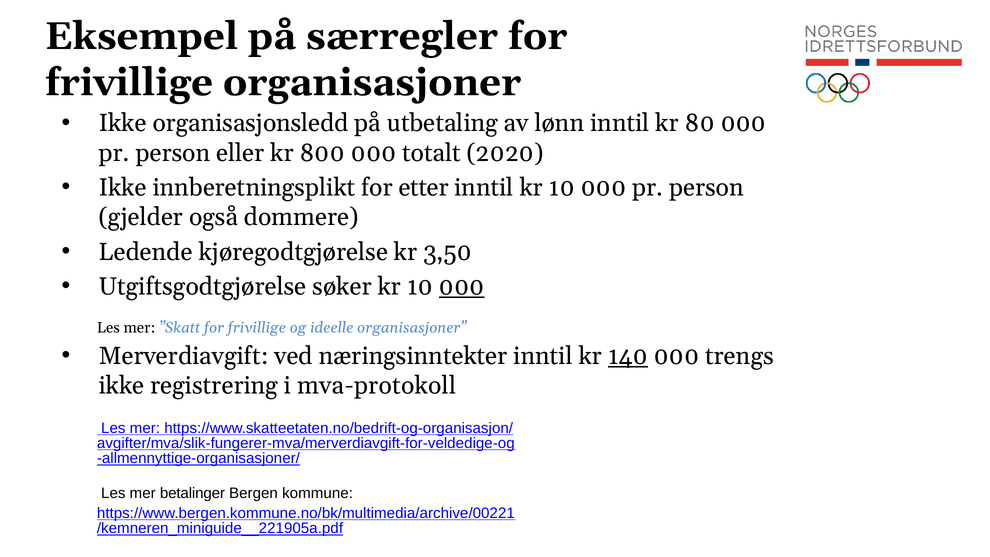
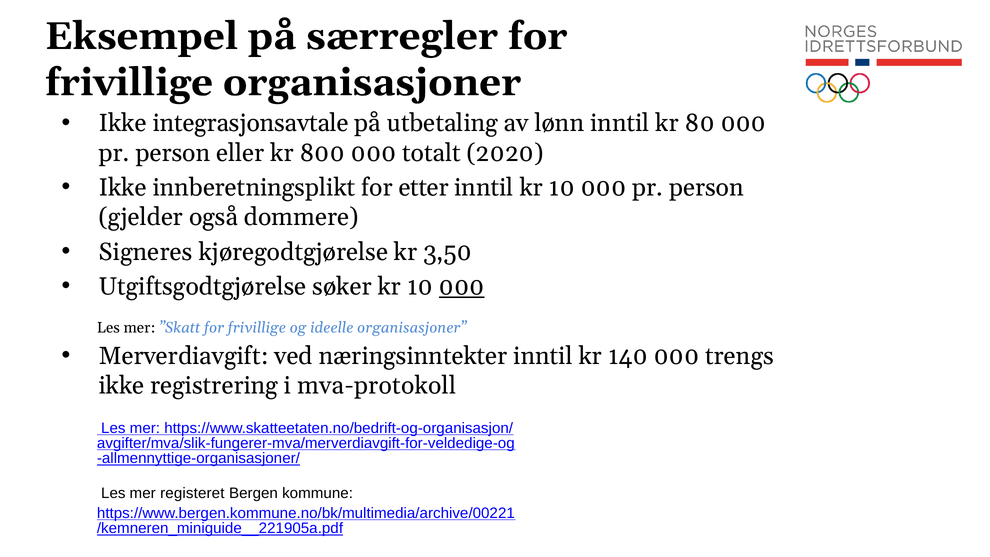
organisasjonsledd: organisasjonsledd -> integrasjonsavtale (251, 123)
Ledende: Ledende -> Signeres (146, 252)
140 underline: present -> none (628, 356)
betalinger: betalinger -> registeret (192, 493)
